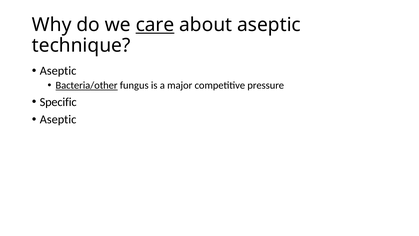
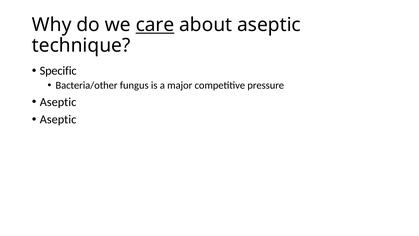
Aseptic: Aseptic -> Specific (58, 71)
Bacteria/other underline: present -> none (87, 85)
Specific: Specific -> Aseptic (58, 102)
